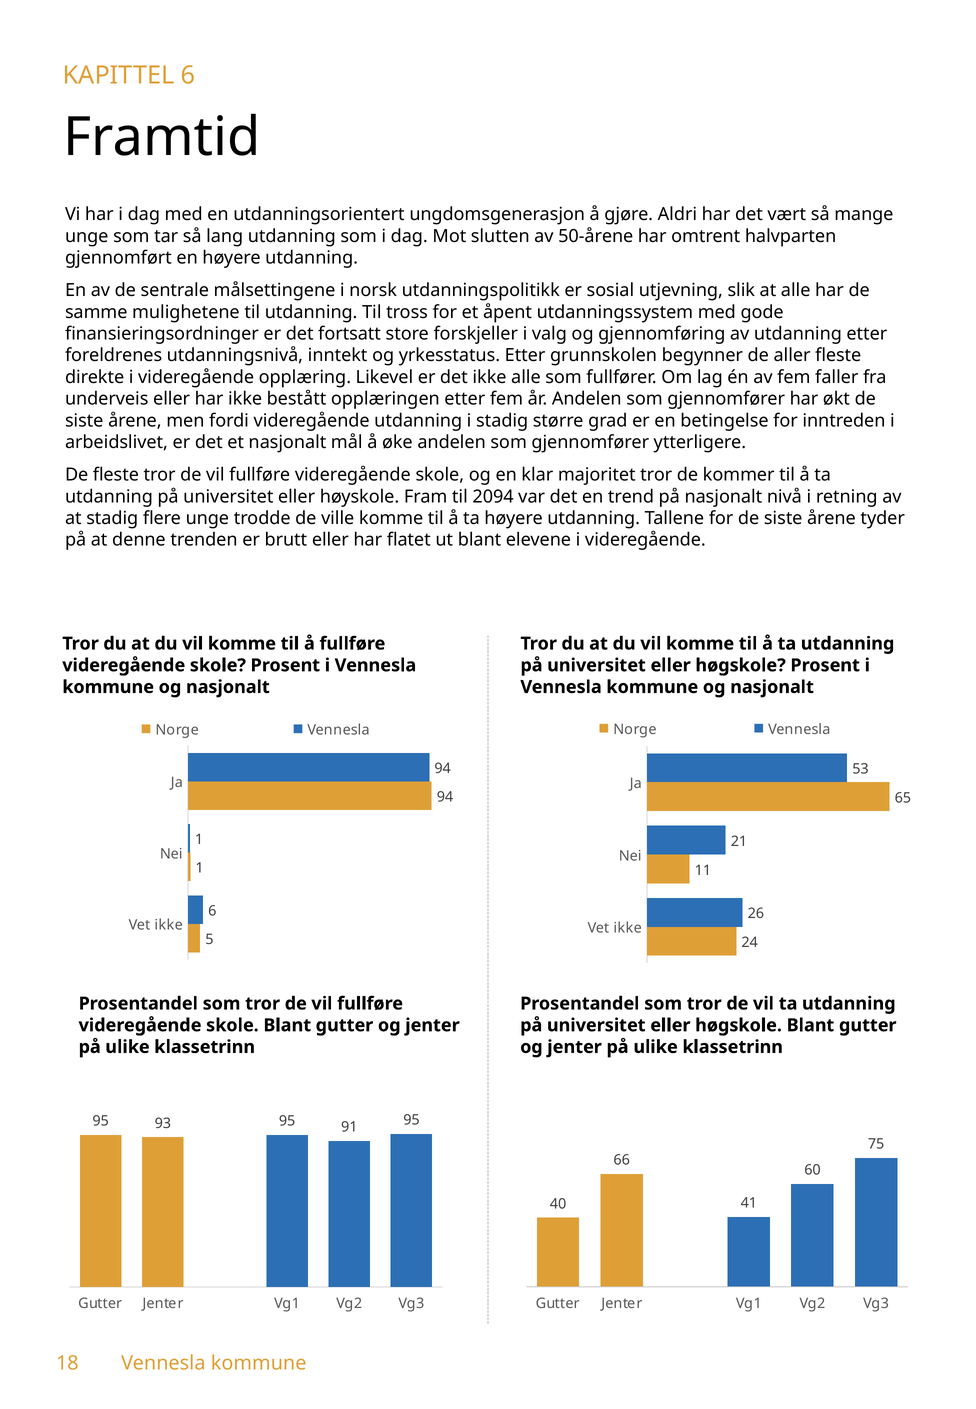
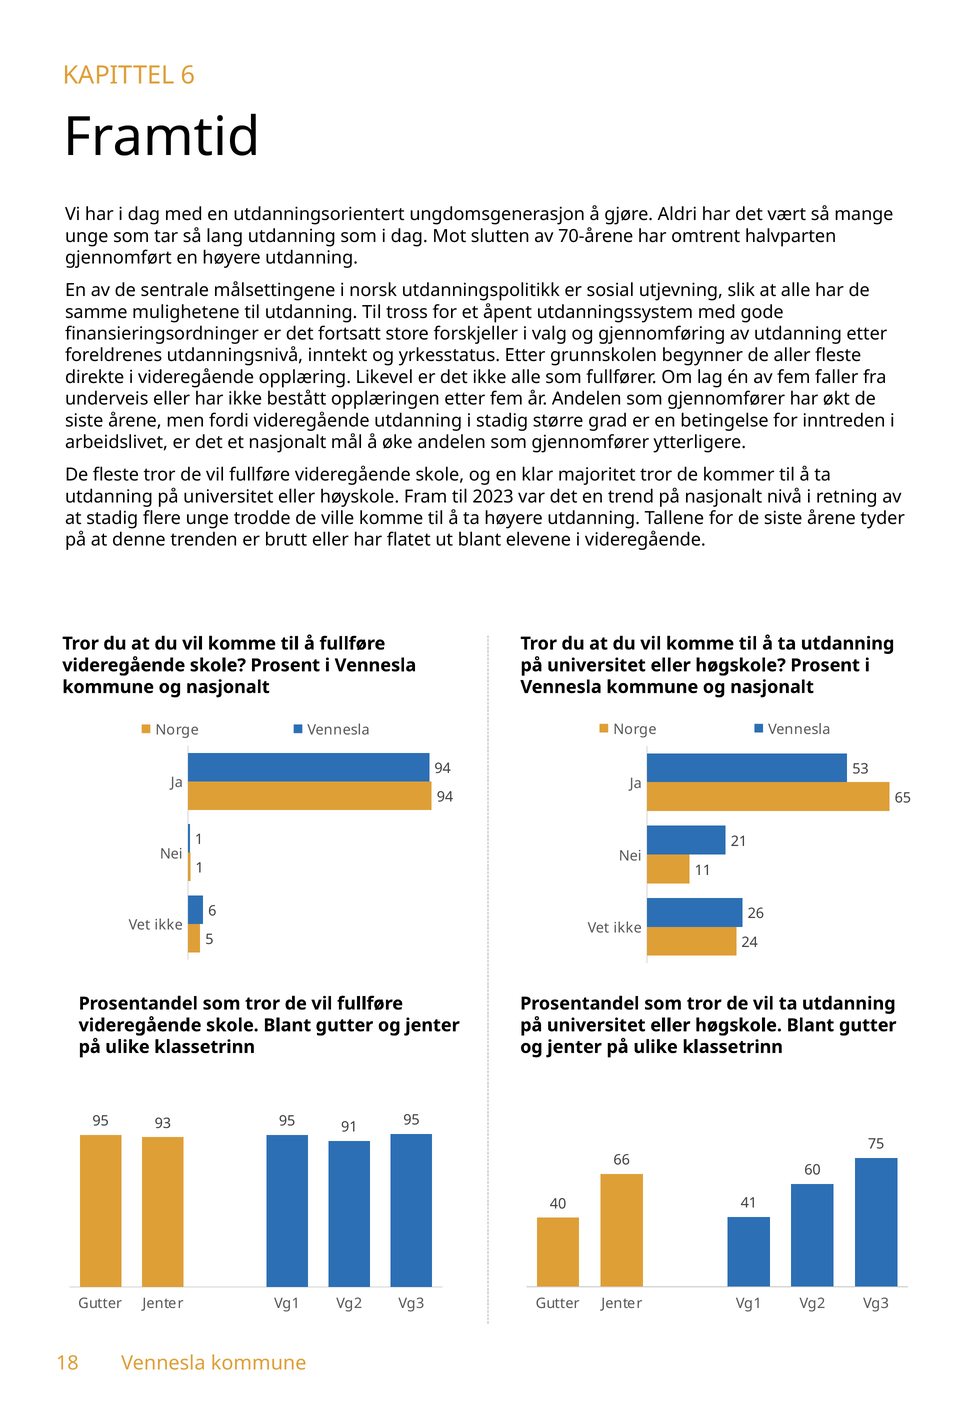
50-årene: 50-årene -> 70-årene (596, 236)
2094: 2094 -> 2023 (493, 497)
